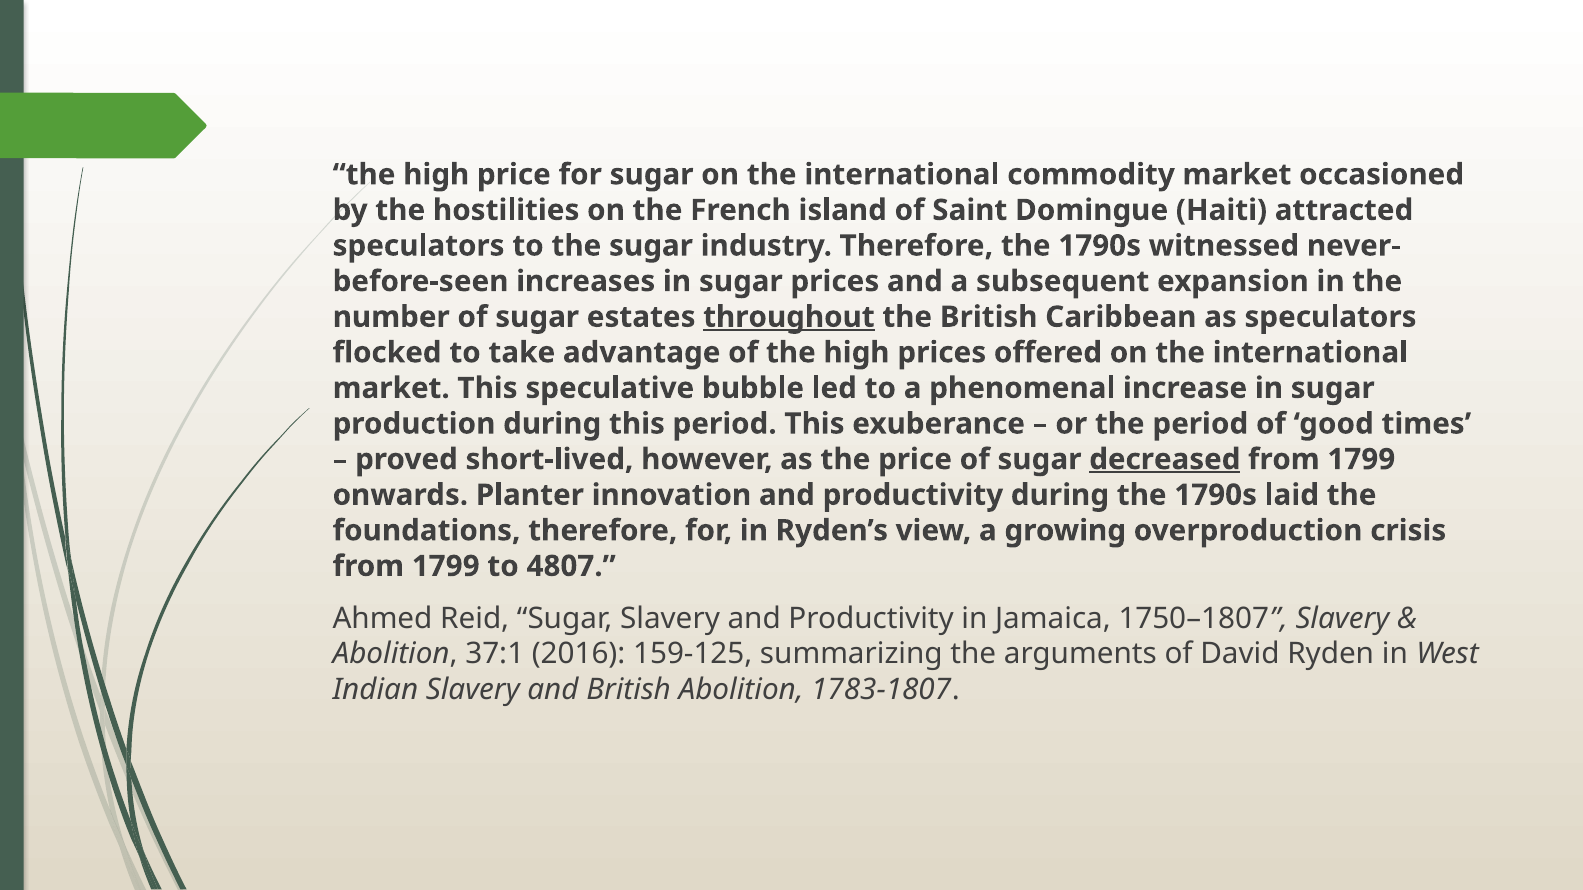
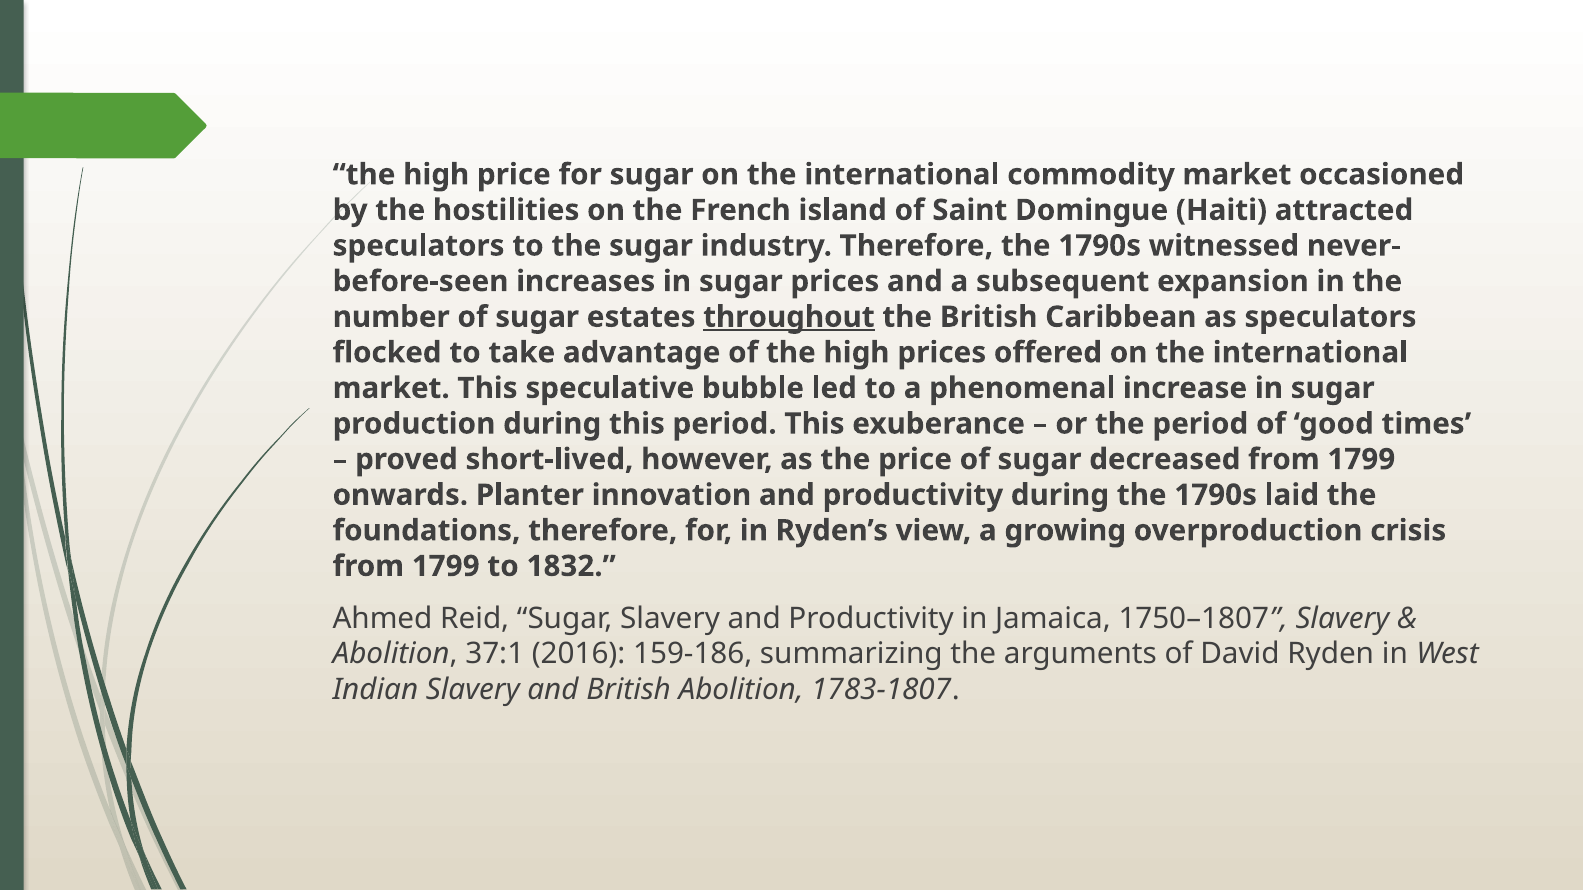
decreased underline: present -> none (1165, 460)
4807: 4807 -> 1832 (571, 566)
159-125: 159-125 -> 159-186 (693, 654)
